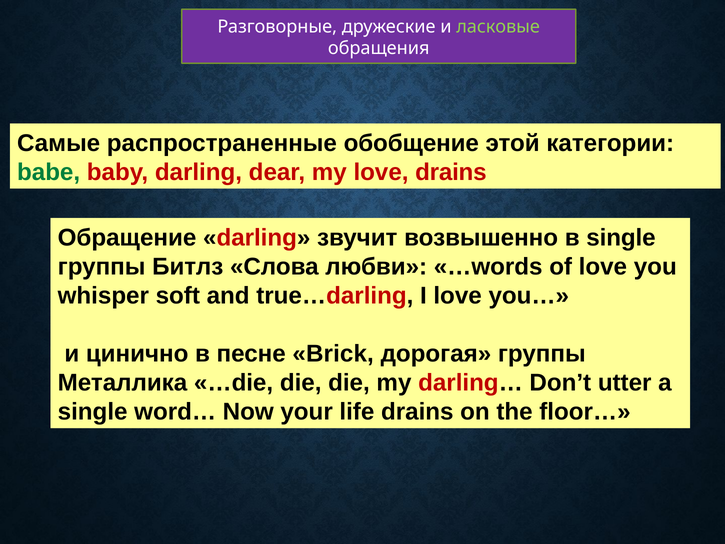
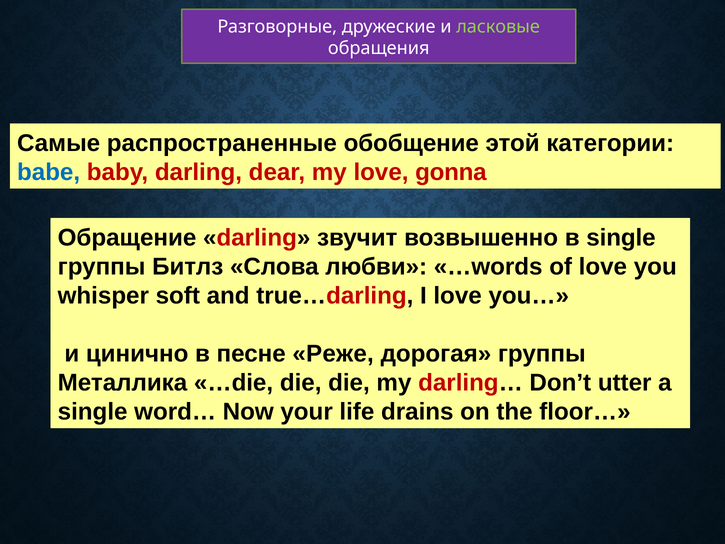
babe colour: green -> blue (49, 172)
love drains: drains -> gonna (451, 172)
Brick: Brick -> Реже (333, 354)
